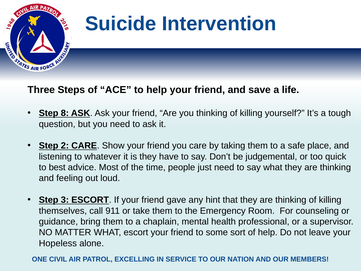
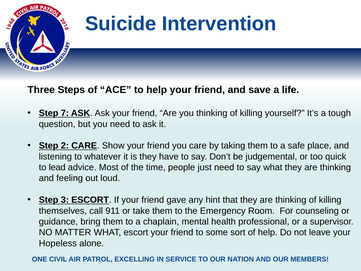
8: 8 -> 7 (65, 113)
best: best -> lead (57, 167)
